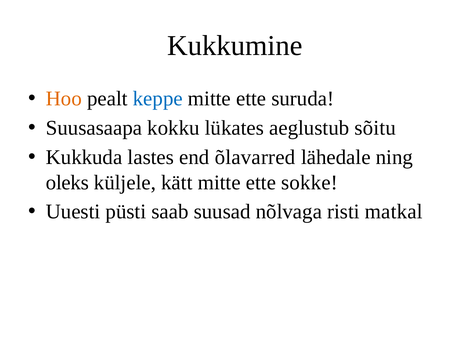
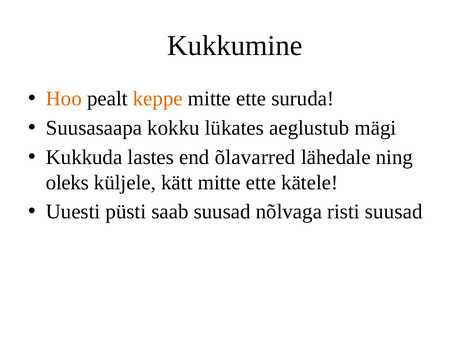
keppe colour: blue -> orange (158, 99)
sõitu: sõitu -> mägi (375, 128)
sokke: sokke -> kätele (310, 182)
risti matkal: matkal -> suusad (394, 211)
